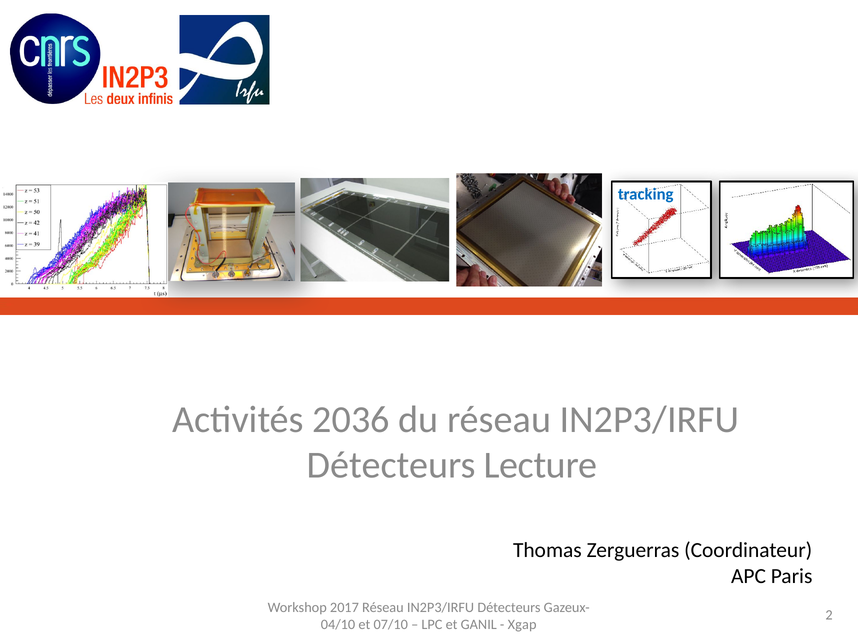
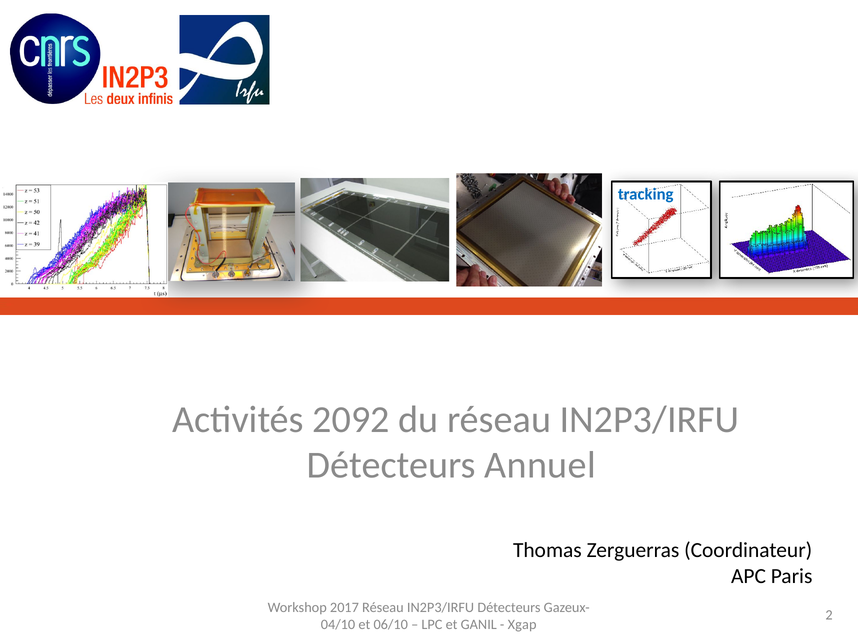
2036: 2036 -> 2092 (351, 419)
Lecture: Lecture -> Annuel (540, 465)
07/10: 07/10 -> 06/10 (391, 624)
